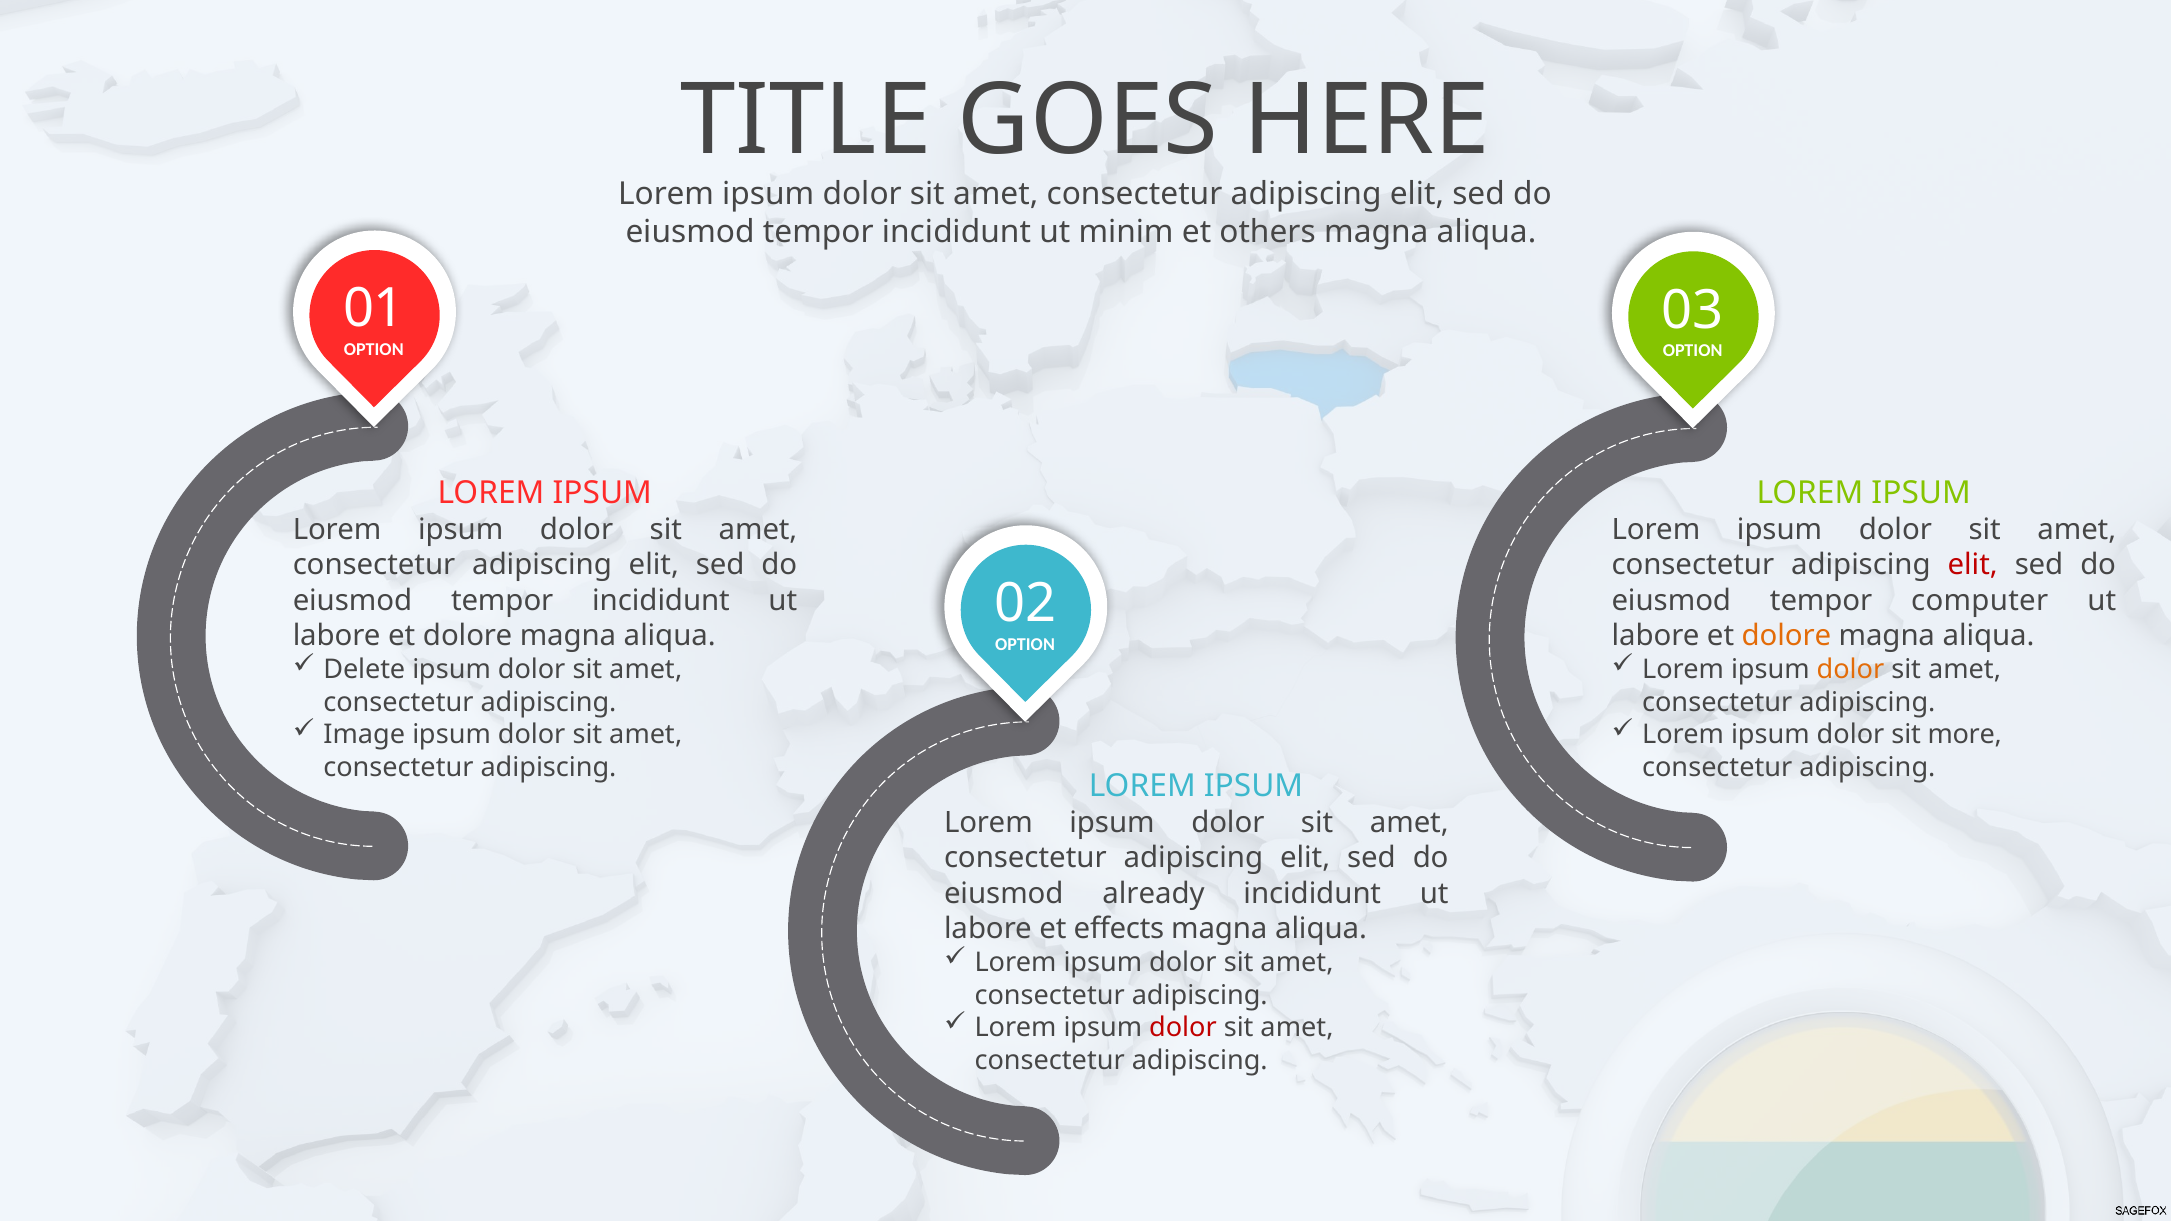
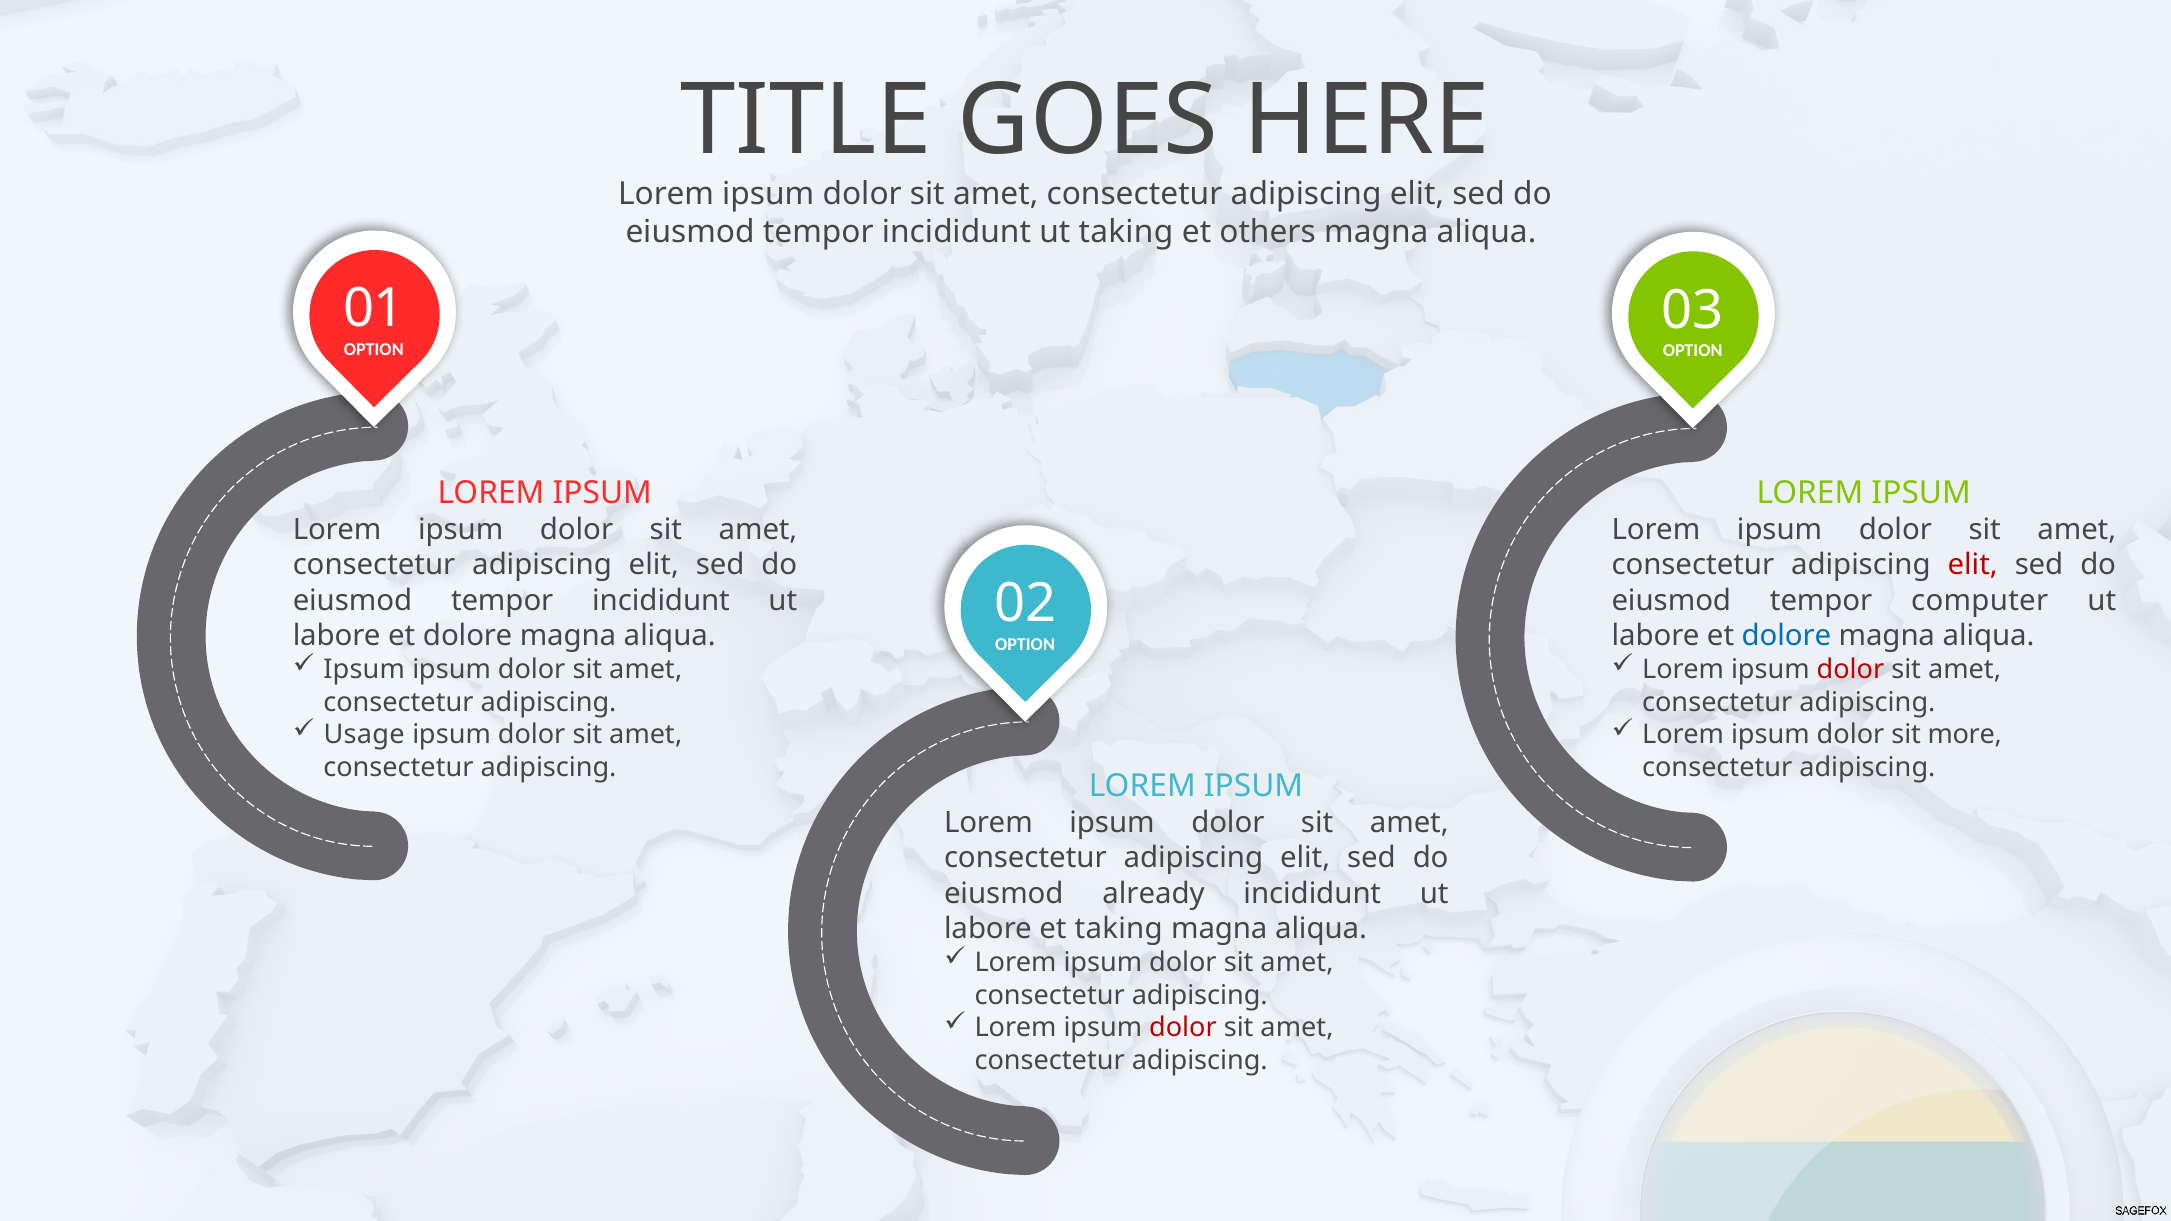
ut minim: minim -> taking (1126, 233)
dolore colour: orange -> blue (1786, 636)
Delete: Delete -> Ipsum (364, 670)
dolor colour: orange -> red (1850, 670)
Image: Image -> Usage (364, 735)
effects: effects -> taking (1119, 929)
